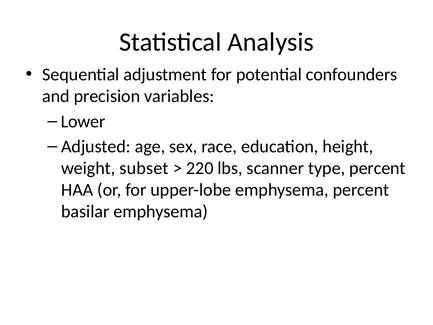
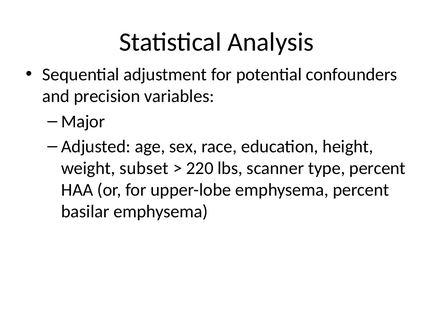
Lower: Lower -> Major (83, 121)
